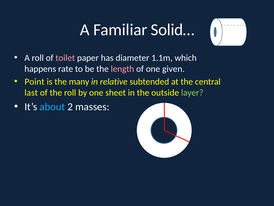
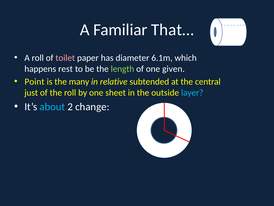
Solid…: Solid… -> That… (172, 30)
1.1m: 1.1m -> 6.1m (162, 58)
rate: rate -> rest (66, 69)
length colour: pink -> light green (122, 69)
last: last -> just (31, 92)
layer colour: light green -> light blue (192, 92)
masses: masses -> change (92, 107)
